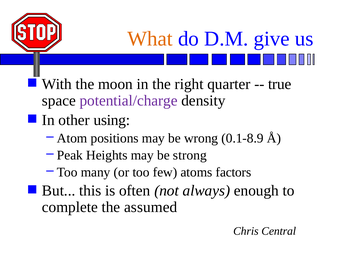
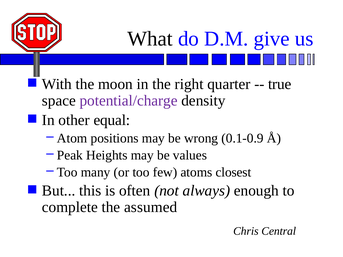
What colour: orange -> black (150, 39)
using: using -> equal (112, 120)
0.1-8.9: 0.1-8.9 -> 0.1-0.9 (243, 138)
strong: strong -> values (190, 155)
factors: factors -> closest (233, 172)
